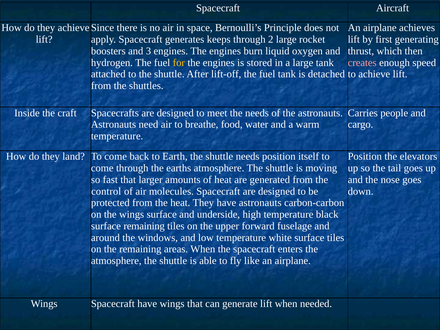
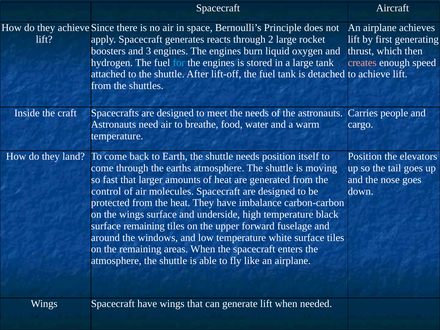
keeps: keeps -> reacts (219, 39)
for colour: yellow -> light blue (179, 63)
have astronauts: astronauts -> imbalance (260, 203)
